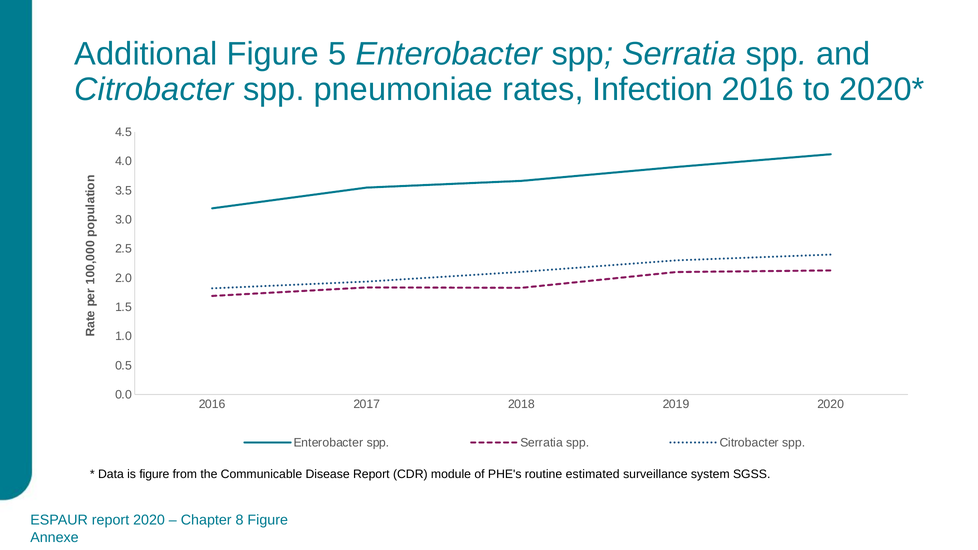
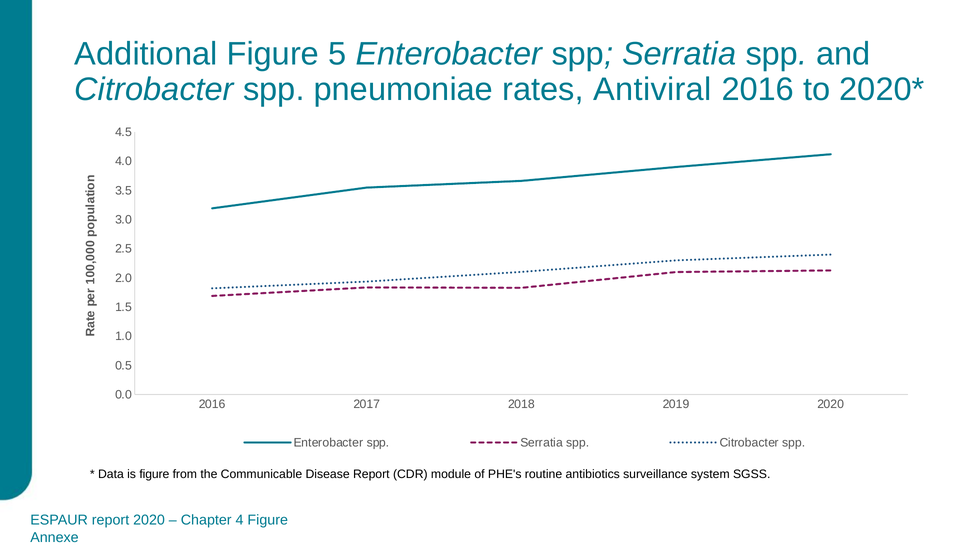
Infection: Infection -> Antiviral (652, 89)
estimated: estimated -> antibiotics (593, 474)
8: 8 -> 4 (240, 520)
